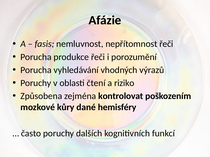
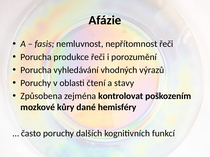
riziko: riziko -> stavy (124, 83)
